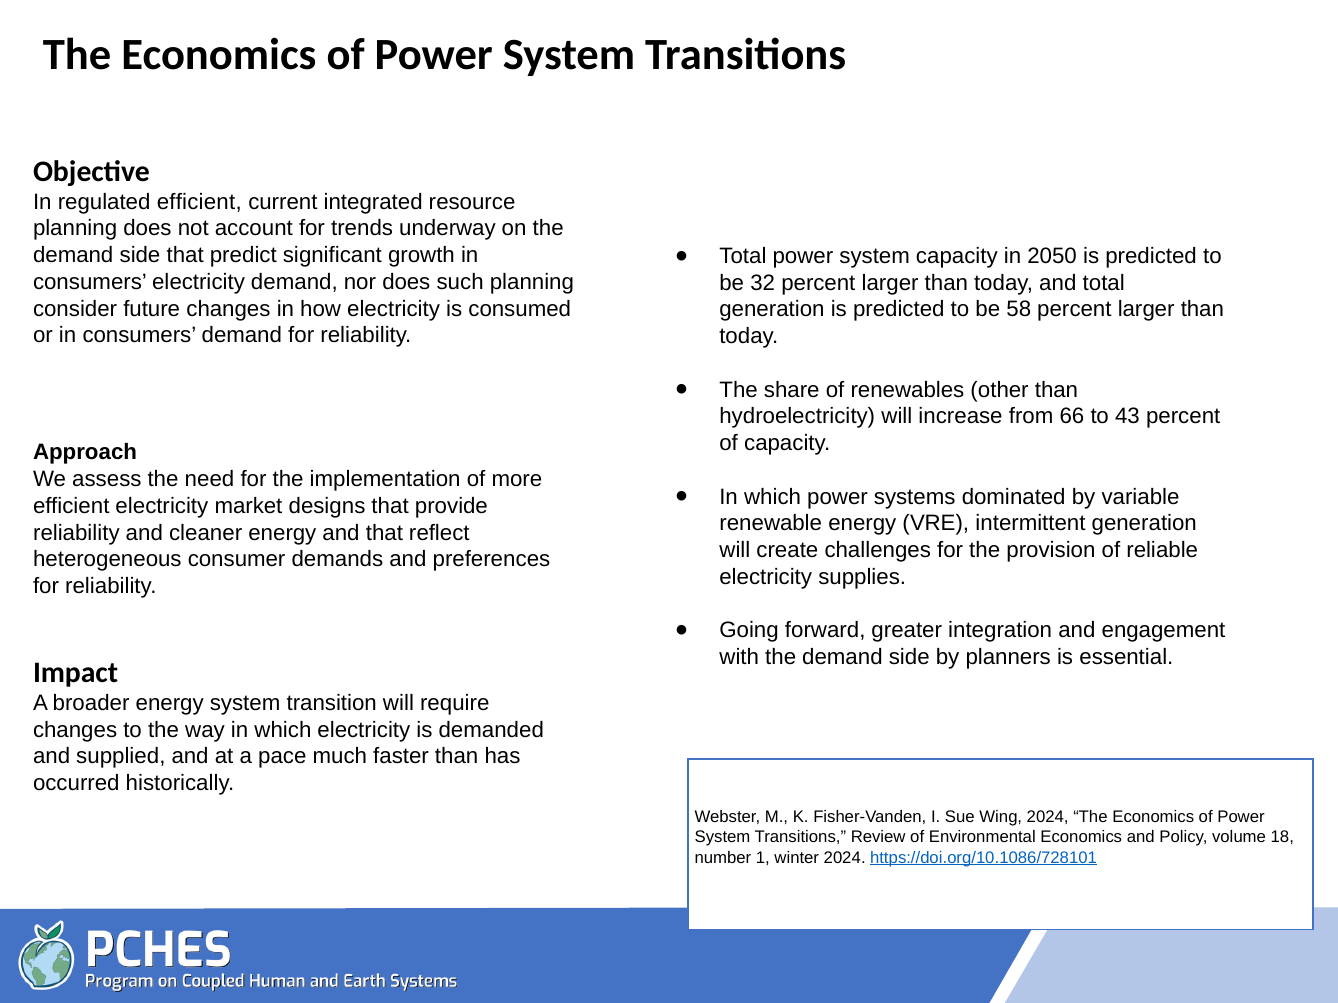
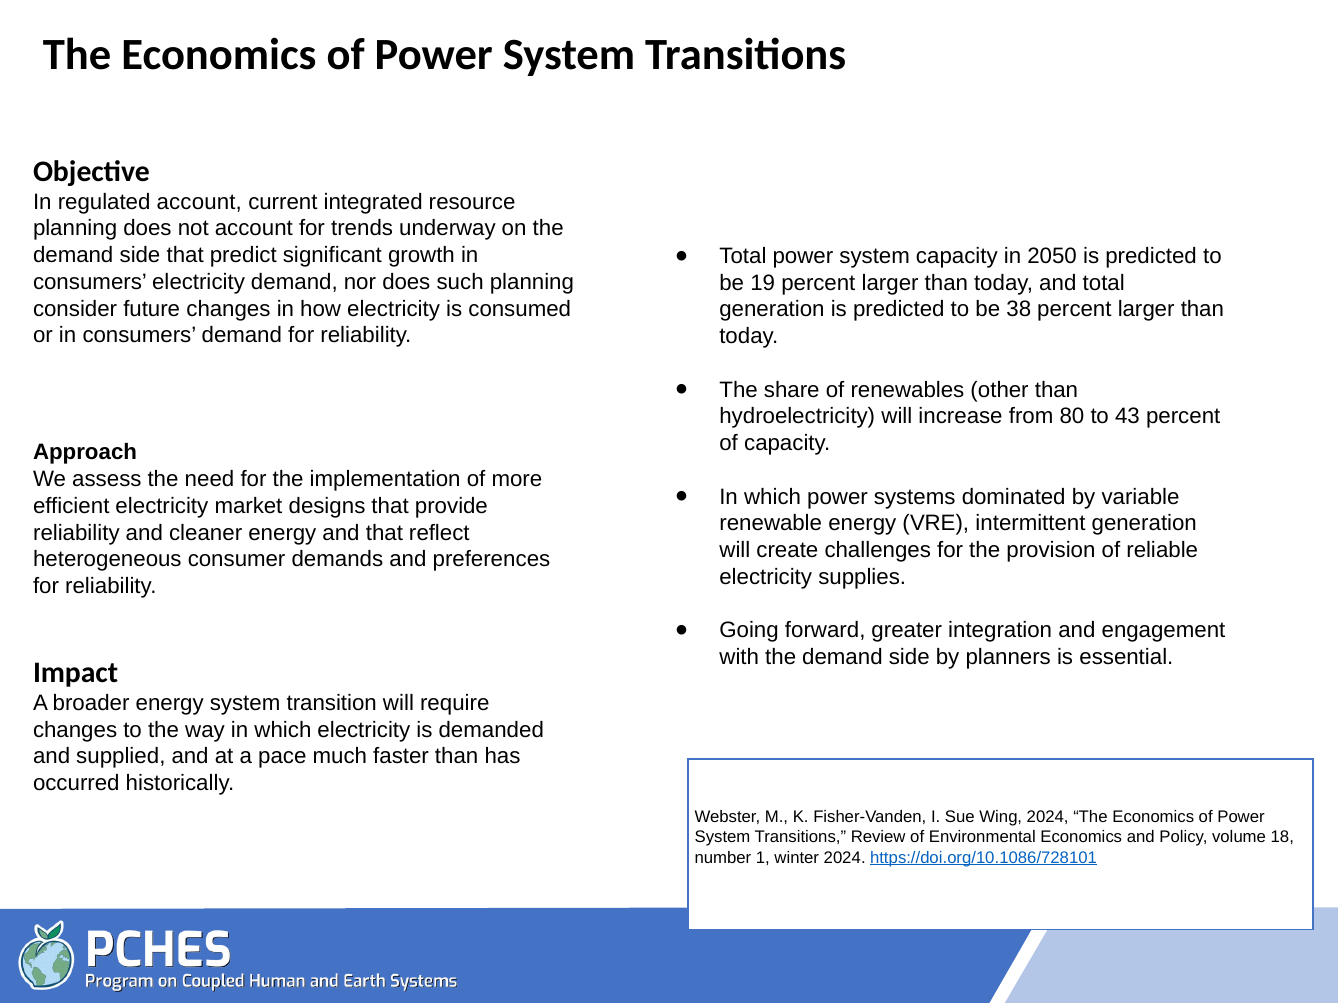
regulated efficient: efficient -> account (199, 202)
32: 32 -> 19 (763, 283)
58: 58 -> 38 (1019, 310)
66: 66 -> 80 (1072, 417)
